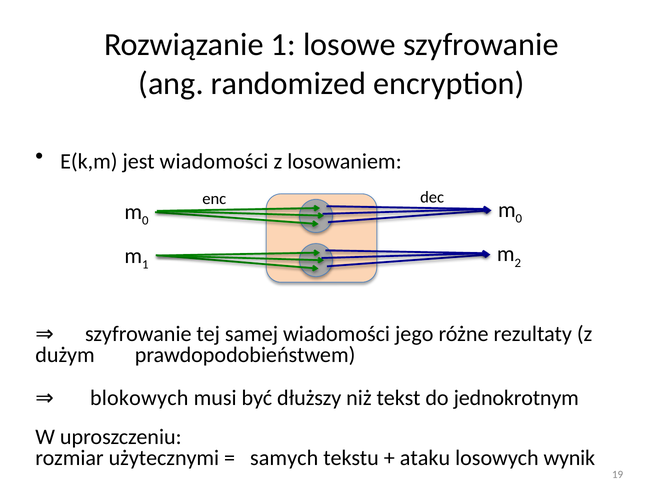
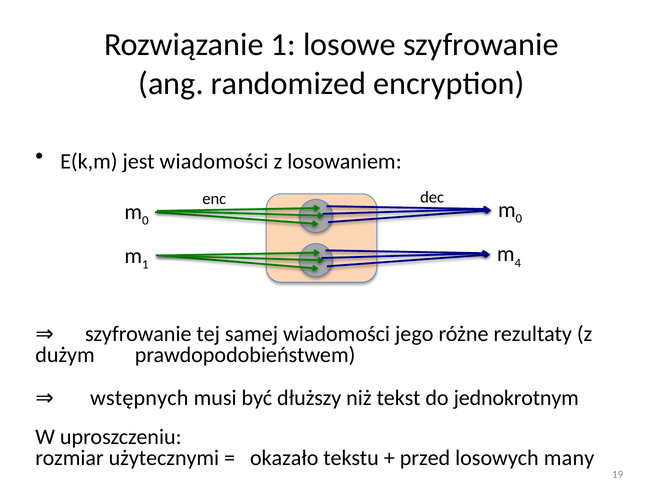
2: 2 -> 4 (518, 263)
blokowych: blokowych -> wstępnych (139, 398)
samych: samych -> okazało (284, 458)
ataku: ataku -> przed (425, 458)
wynik: wynik -> many (569, 458)
